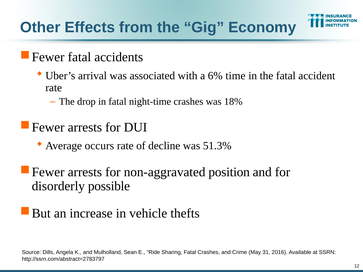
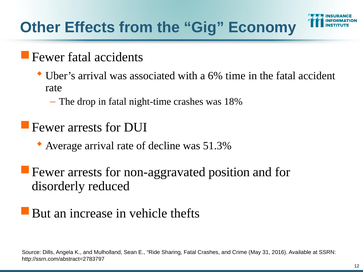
occurs: occurs -> arrival (99, 146)
possible: possible -> reduced (109, 186)
